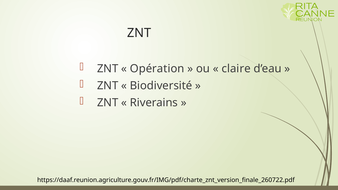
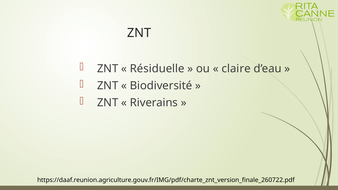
Opération: Opération -> Résiduelle (157, 69)
